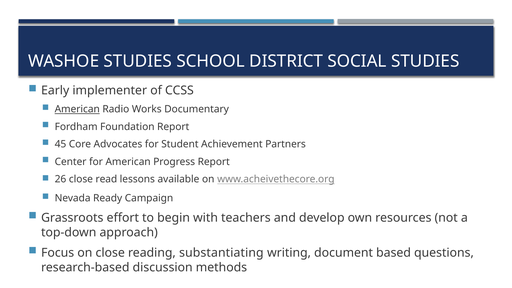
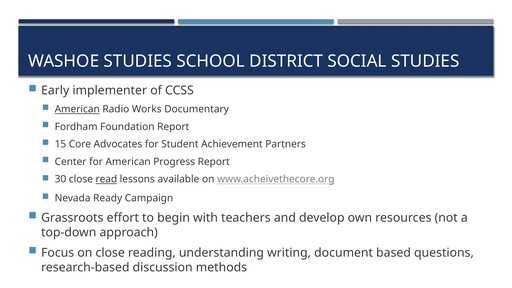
45: 45 -> 15 (60, 144)
26: 26 -> 30 (60, 179)
read underline: none -> present (106, 179)
substantiating: substantiating -> understanding (221, 253)
